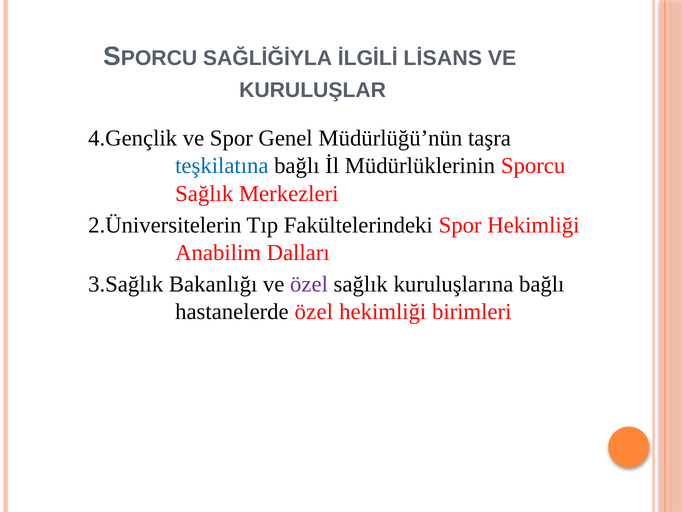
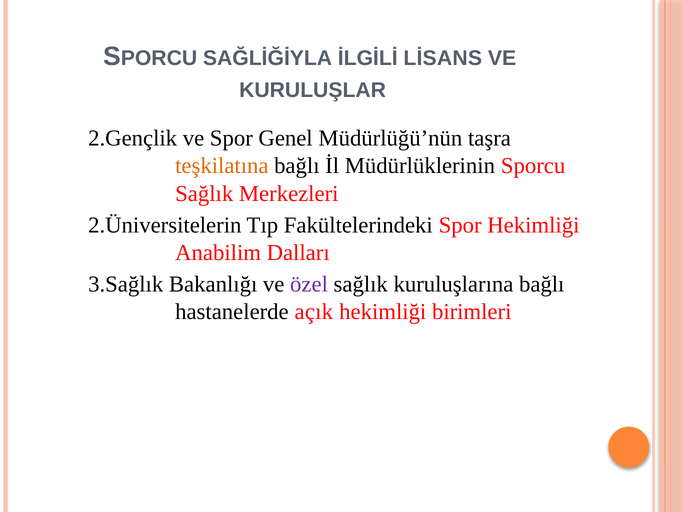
4.Gençlik: 4.Gençlik -> 2.Gençlik (133, 138)
teşkilatına colour: blue -> orange (222, 166)
hastanelerde özel: özel -> açık (314, 312)
